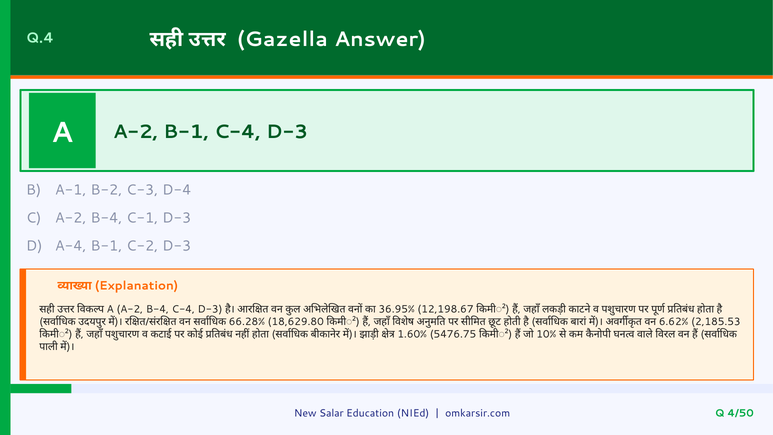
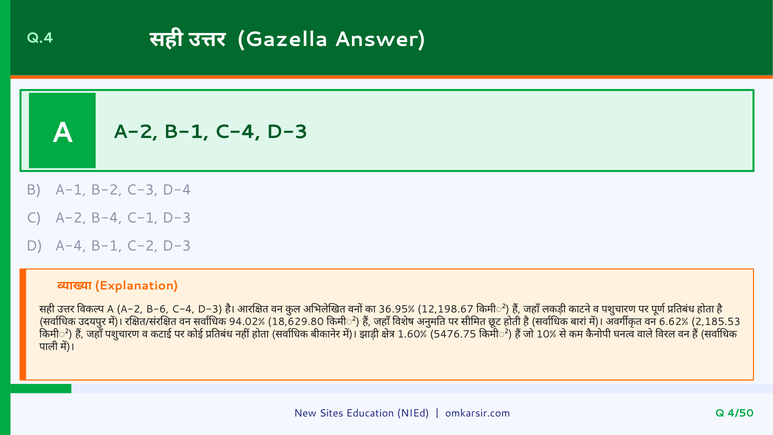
A A-2 B-4: B-4 -> B-6 (157, 309)
66.28%: 66.28% -> 94.02% (247, 321)
Salar: Salar -> Sites (331, 413)
